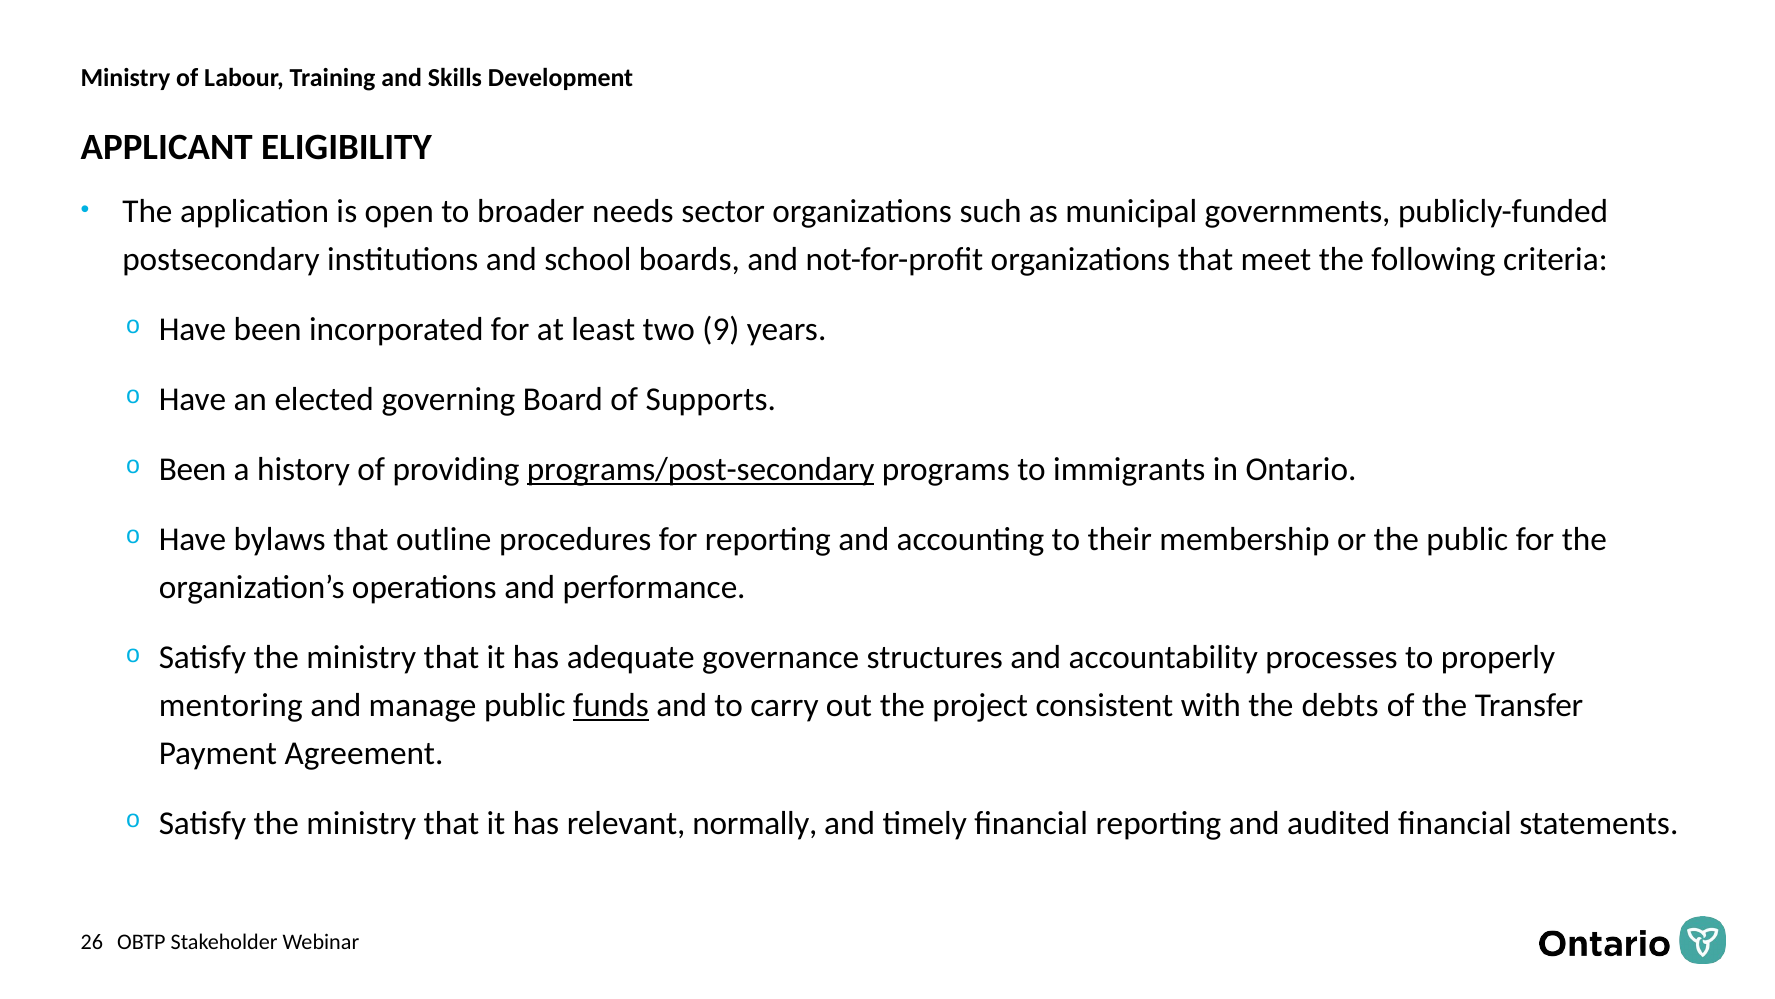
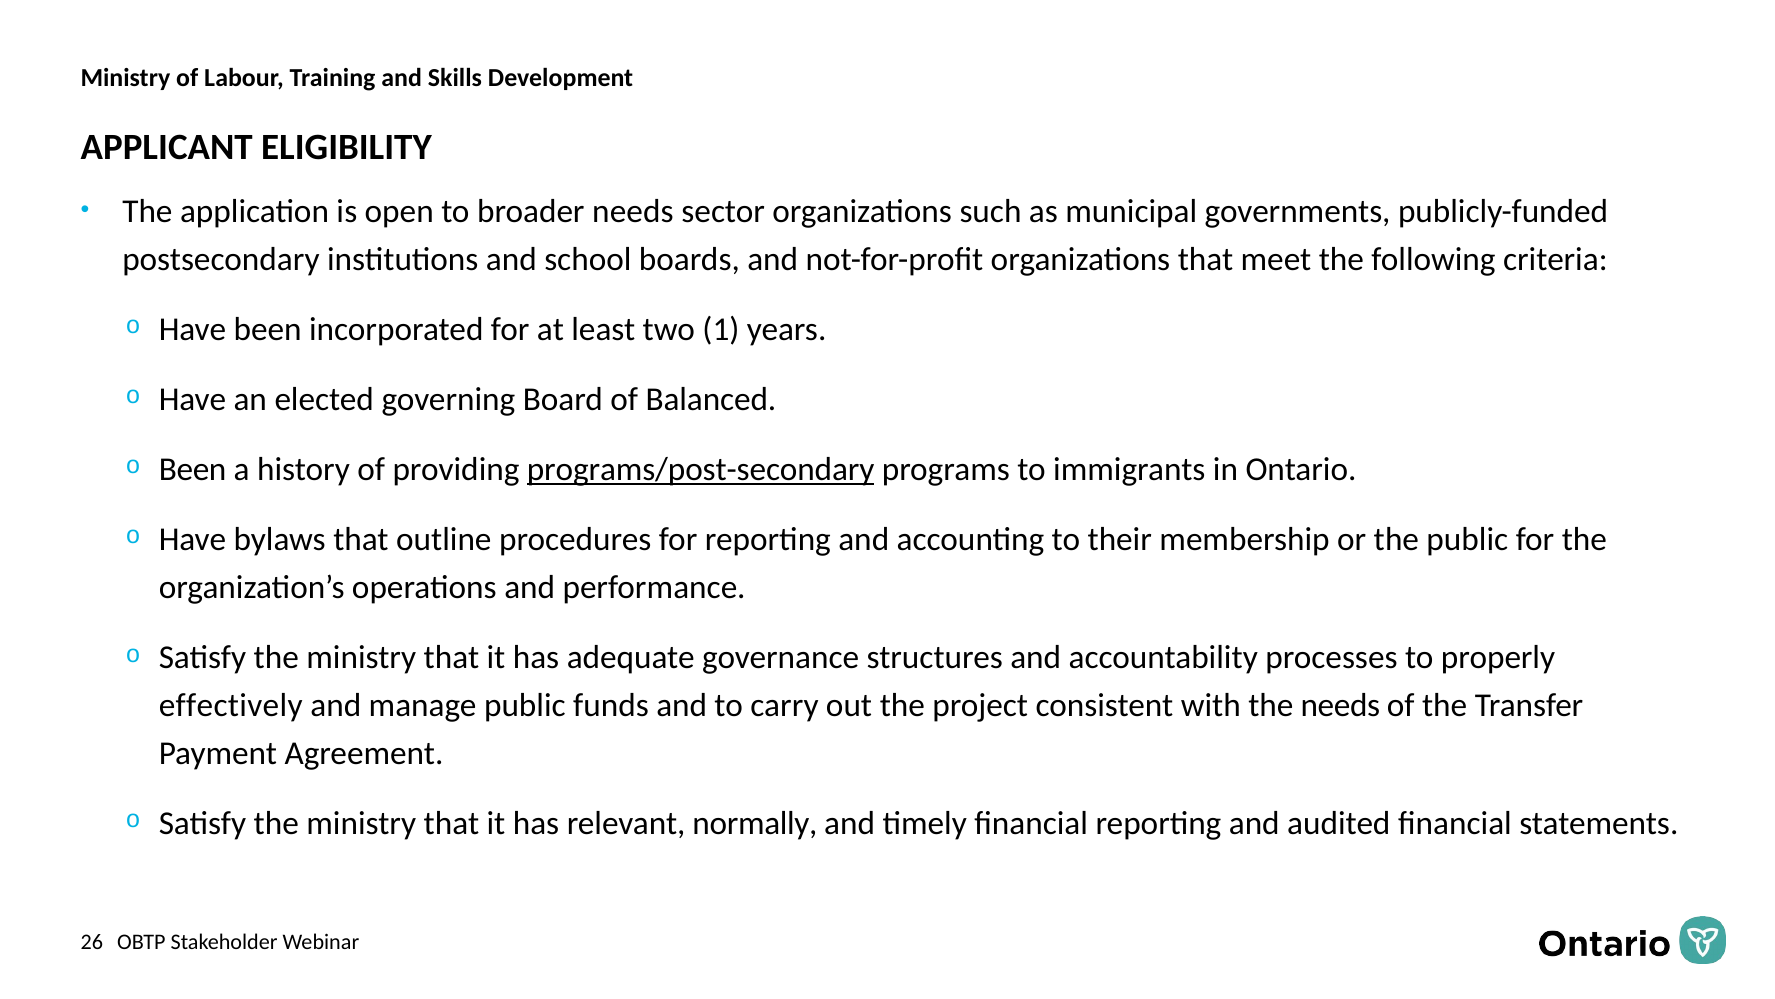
9: 9 -> 1 (721, 329)
Supports: Supports -> Balanced (711, 399)
mentoring: mentoring -> effectively (231, 705)
funds underline: present -> none (611, 705)
the debts: debts -> needs (1340, 705)
